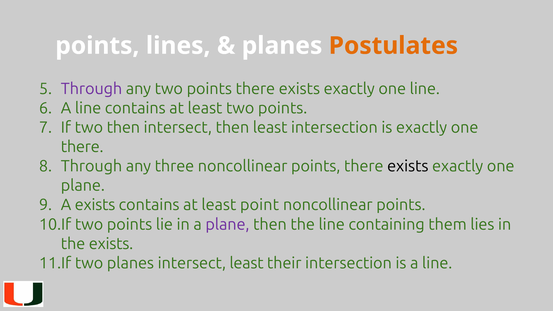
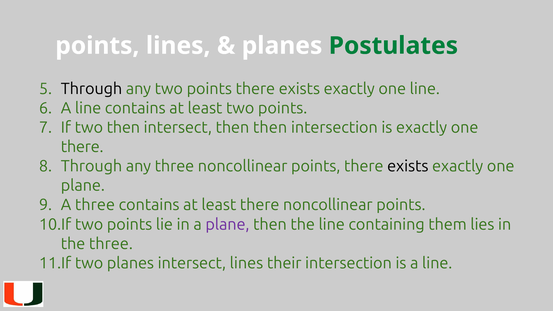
Postulates colour: orange -> green (393, 46)
Through colour: purple -> black (92, 89)
then least: least -> then (270, 128)
A exists: exists -> three (95, 205)
least point: point -> there (260, 205)
the exists: exists -> three (111, 244)
intersect least: least -> lines (246, 263)
